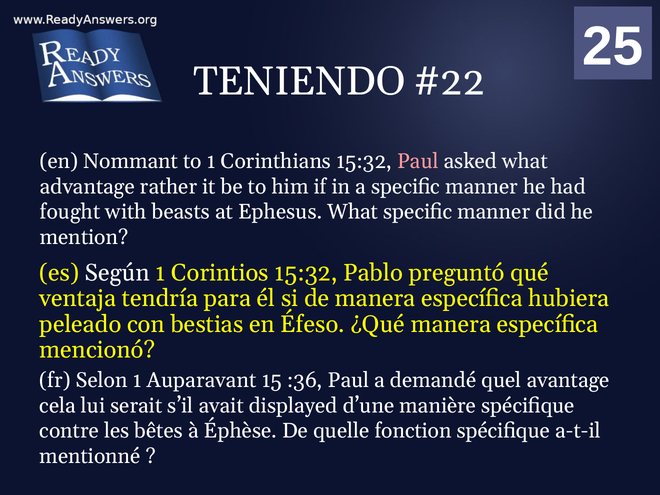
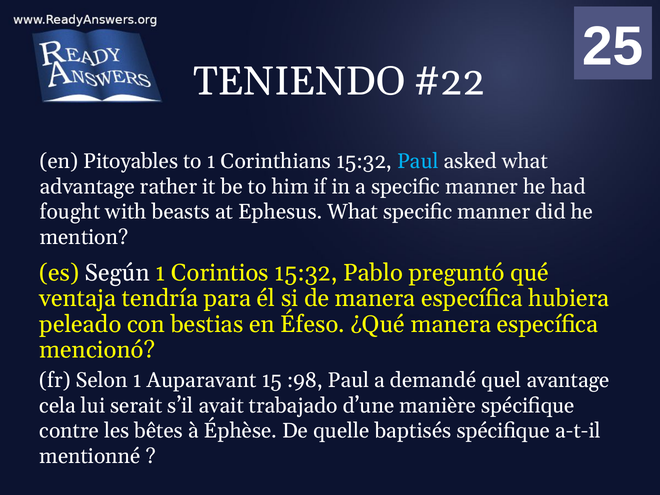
Nommant: Nommant -> Pitoyables (131, 161)
Paul colour: pink -> light blue (418, 161)
:36: :36 -> :98 (305, 380)
displayed: displayed -> trabajado (293, 406)
fonction: fonction -> baptisés (413, 431)
